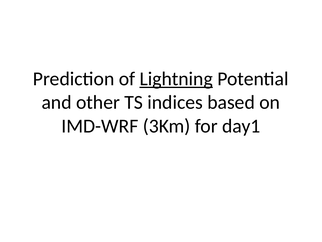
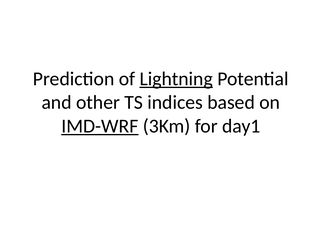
IMD-WRF underline: none -> present (100, 126)
